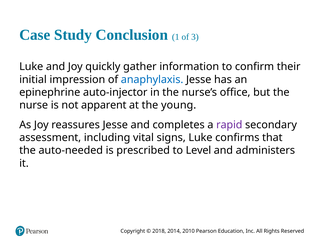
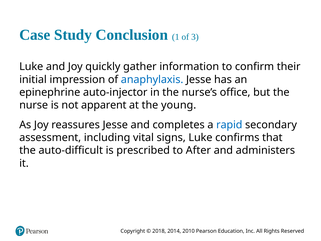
rapid colour: purple -> blue (229, 125)
auto-needed: auto-needed -> auto-difficult (71, 150)
Level: Level -> After (198, 150)
